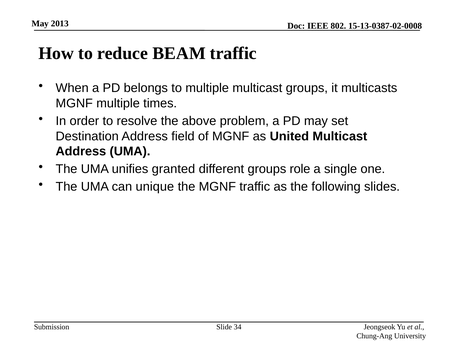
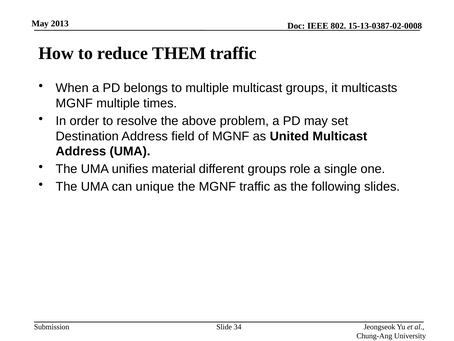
BEAM: BEAM -> THEM (179, 53)
granted: granted -> material (174, 169)
